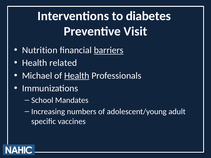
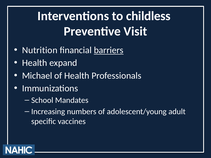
diabetes: diabetes -> childless (148, 16)
related: related -> expand (63, 63)
Health underline: present -> none (77, 76)
